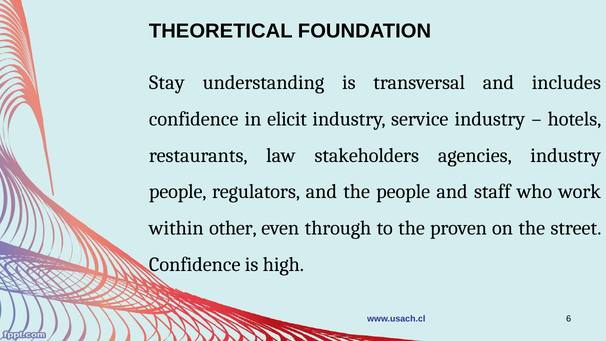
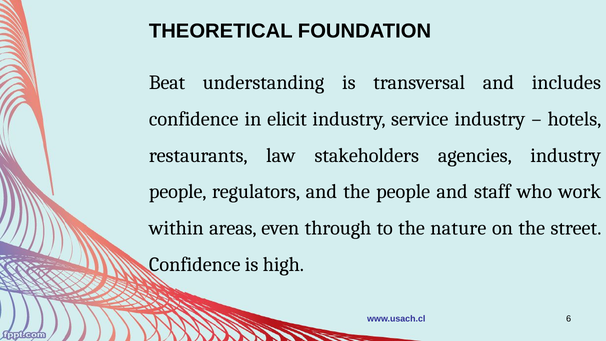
Stay: Stay -> Beat (167, 83)
other: other -> areas (233, 228)
proven: proven -> nature (458, 228)
